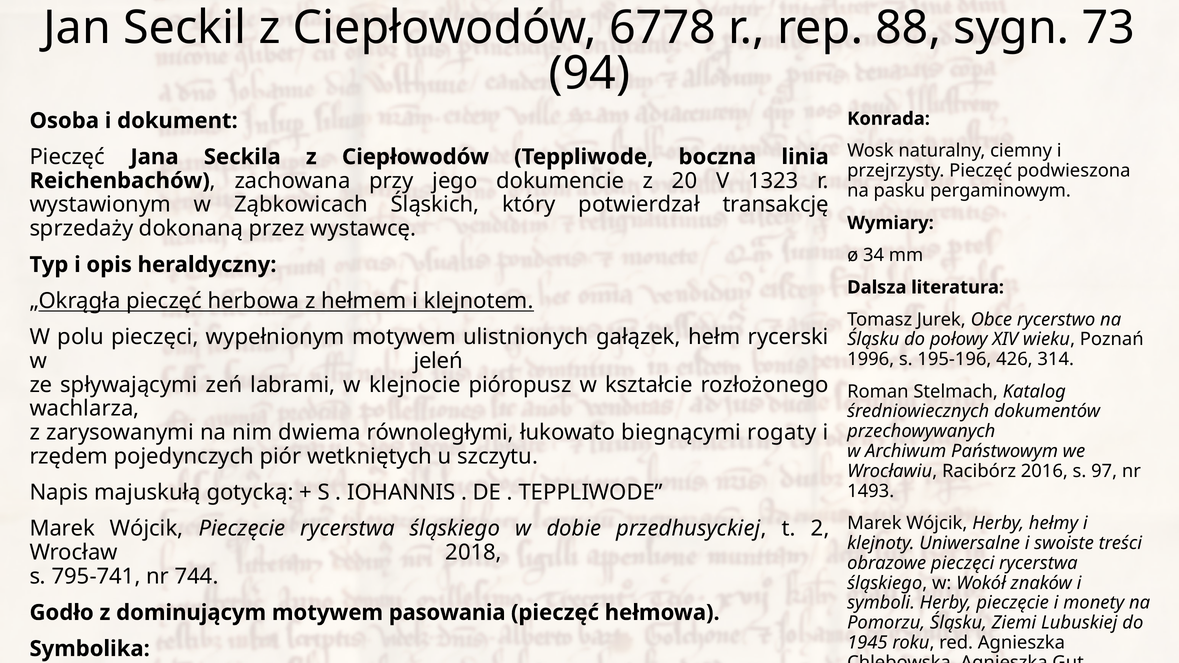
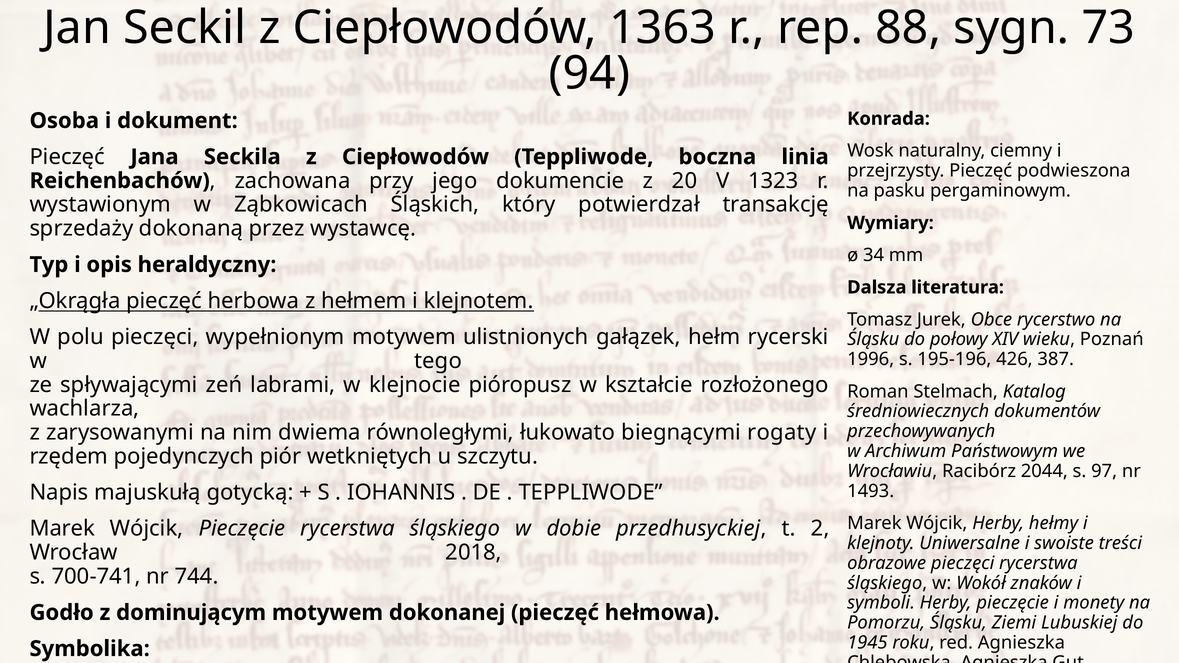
6778: 6778 -> 1363 (663, 28)
314: 314 -> 387 (1056, 359)
jeleń: jeleń -> tego (438, 361)
2016: 2016 -> 2044 (1044, 471)
795-741: 795-741 -> 700-741 (96, 577)
pasowania: pasowania -> dokonanej (447, 613)
